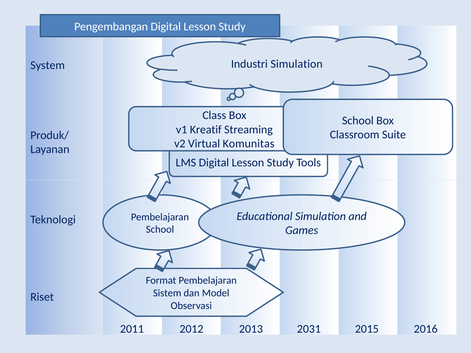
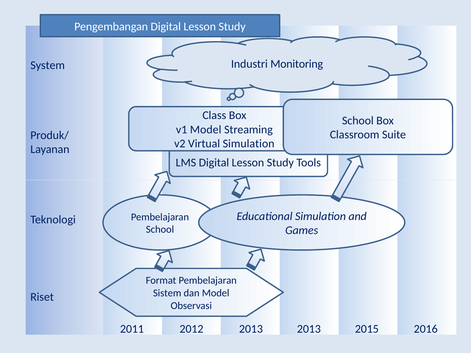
Industri Simulation: Simulation -> Monitoring (297, 64)
v1 Kreatif: Kreatif -> Model (206, 130)
Virtual Komunitas: Komunitas -> Simulation (249, 144)
2013 2031: 2031 -> 2013 (309, 329)
